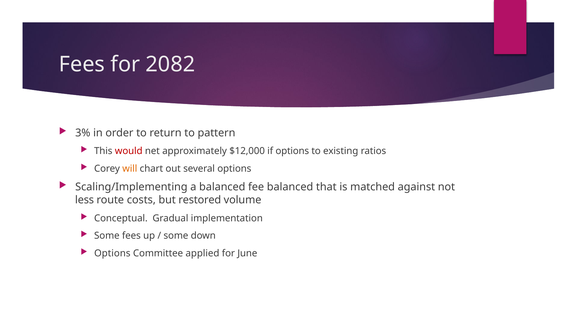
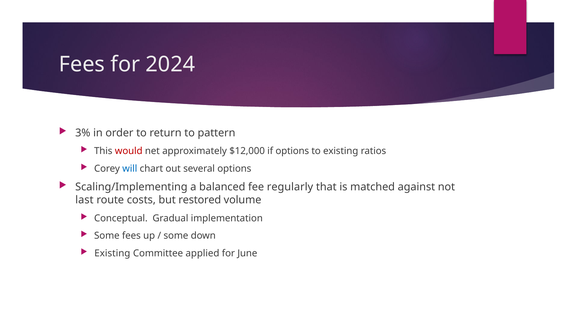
2082: 2082 -> 2024 (170, 64)
will colour: orange -> blue (130, 168)
fee balanced: balanced -> regularly (290, 187)
less: less -> last (84, 200)
Options: Options -> Existing (112, 253)
